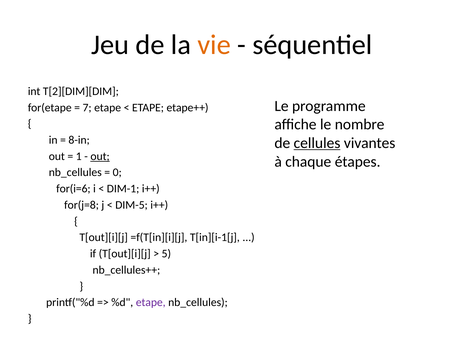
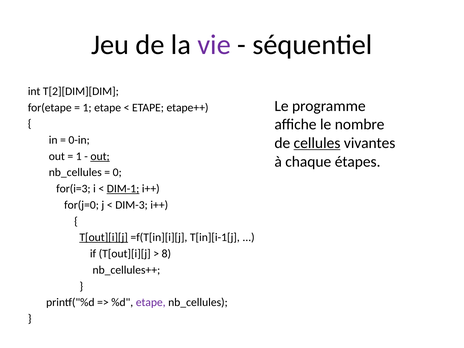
vie colour: orange -> purple (214, 45)
7: 7 -> 1 (87, 108)
8-in: 8-in -> 0-in (79, 140)
for(i=6: for(i=6 -> for(i=3 (73, 189)
DIM-1 underline: none -> present (123, 189)
for(j=8: for(j=8 -> for(j=0 (81, 205)
DIM-5: DIM-5 -> DIM-3 (132, 205)
T[out][i][j underline: none -> present (104, 237)
5: 5 -> 8 (166, 254)
